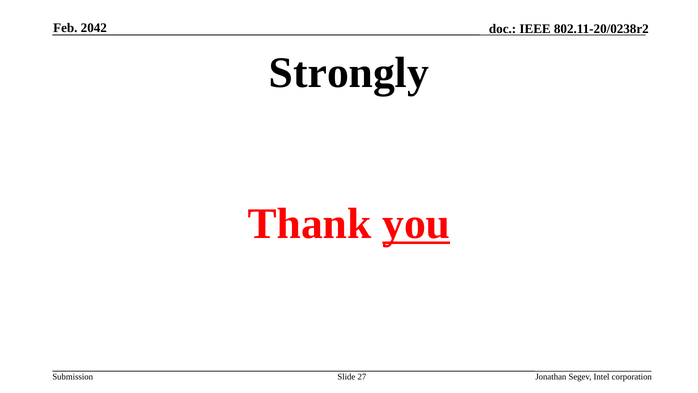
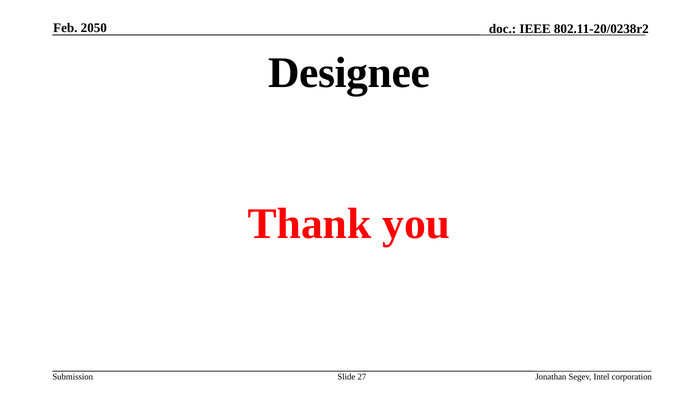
2042: 2042 -> 2050 (94, 28)
Strongly: Strongly -> Designee (349, 73)
you underline: present -> none (416, 224)
